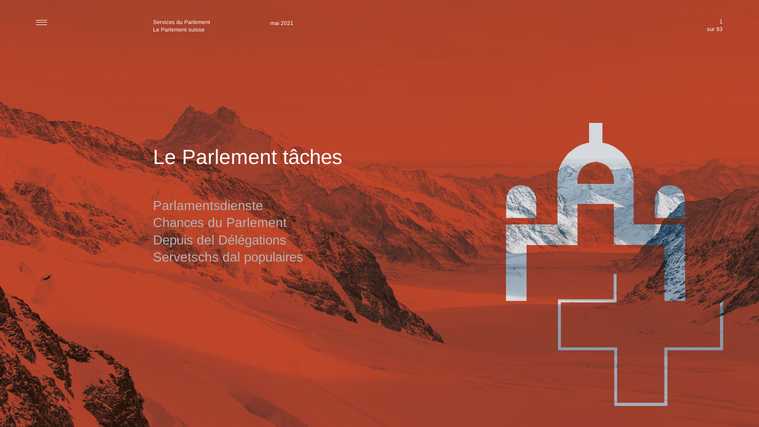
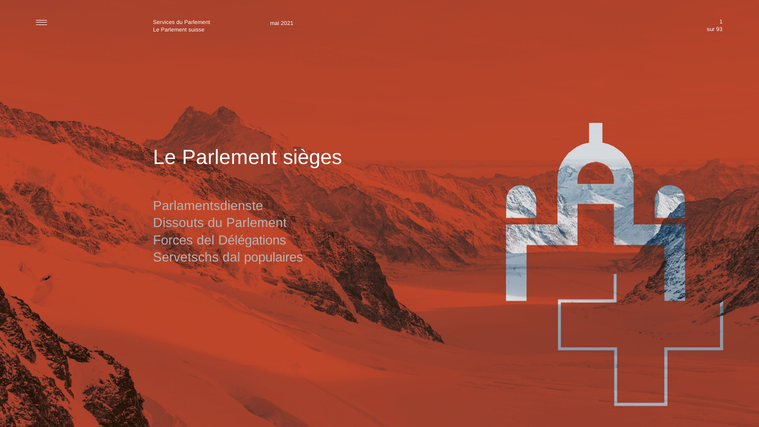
tâches: tâches -> sièges (313, 157)
Chances: Chances -> Dissouts (178, 223)
Depuis: Depuis -> Forces (173, 240)
